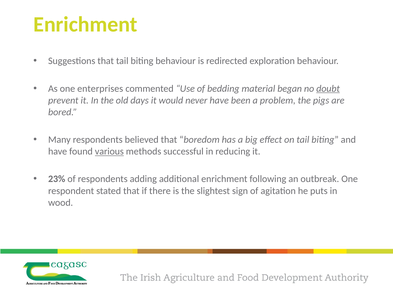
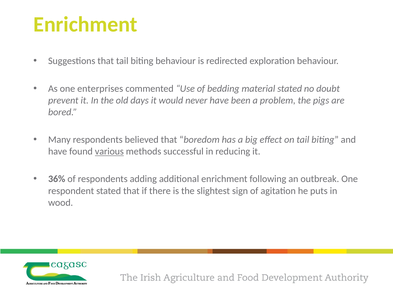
material began: began -> stated (290, 88)
doubt underline: present -> none (328, 88)
23%: 23% -> 36% (57, 179)
